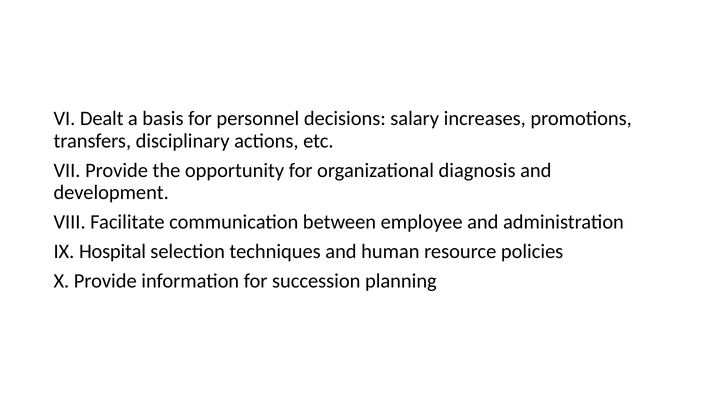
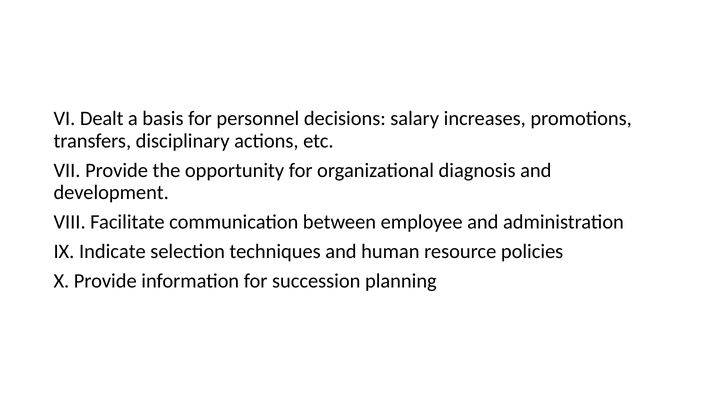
Hospital: Hospital -> Indicate (112, 251)
